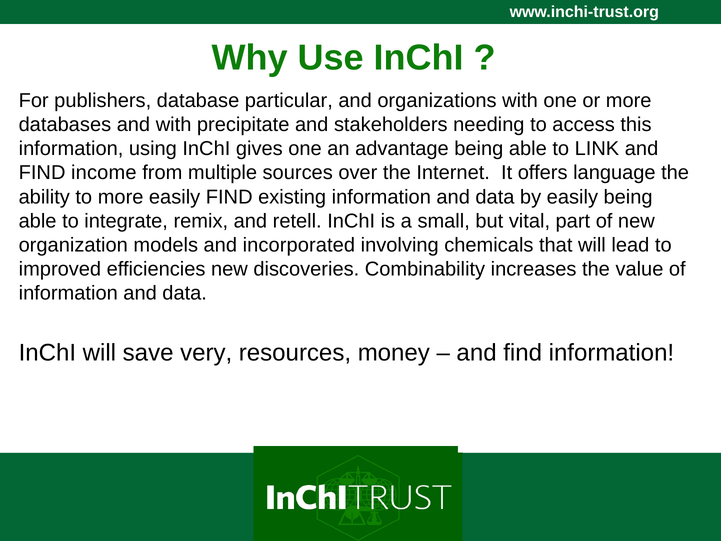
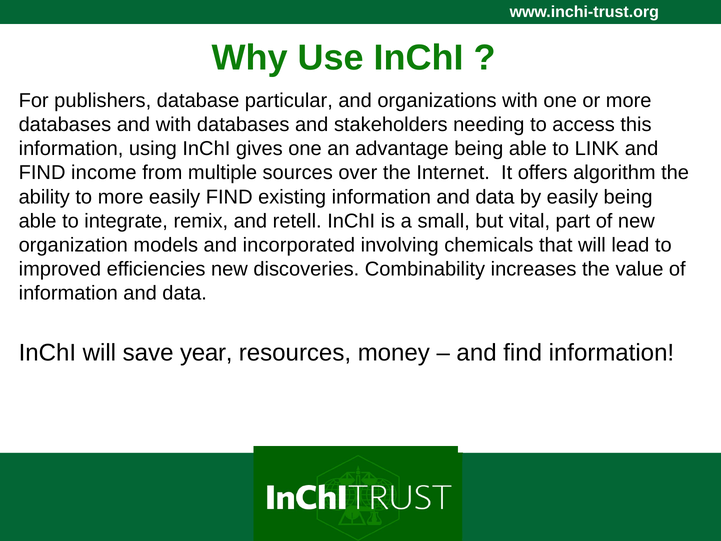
with precipitate: precipitate -> databases (243, 125)
language: language -> algorithm (614, 173)
very: very -> year (206, 353)
